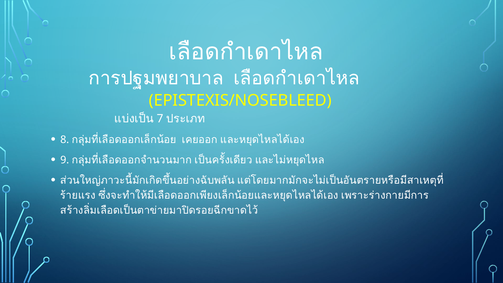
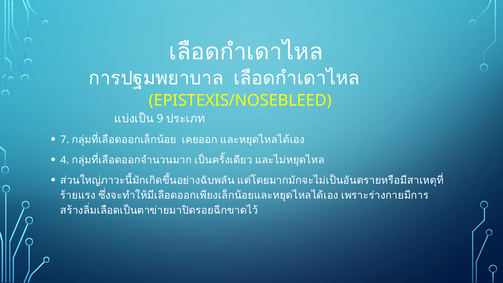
7: 7 -> 9 (160, 119)
8: 8 -> 7 (65, 140)
9: 9 -> 4 (65, 160)
